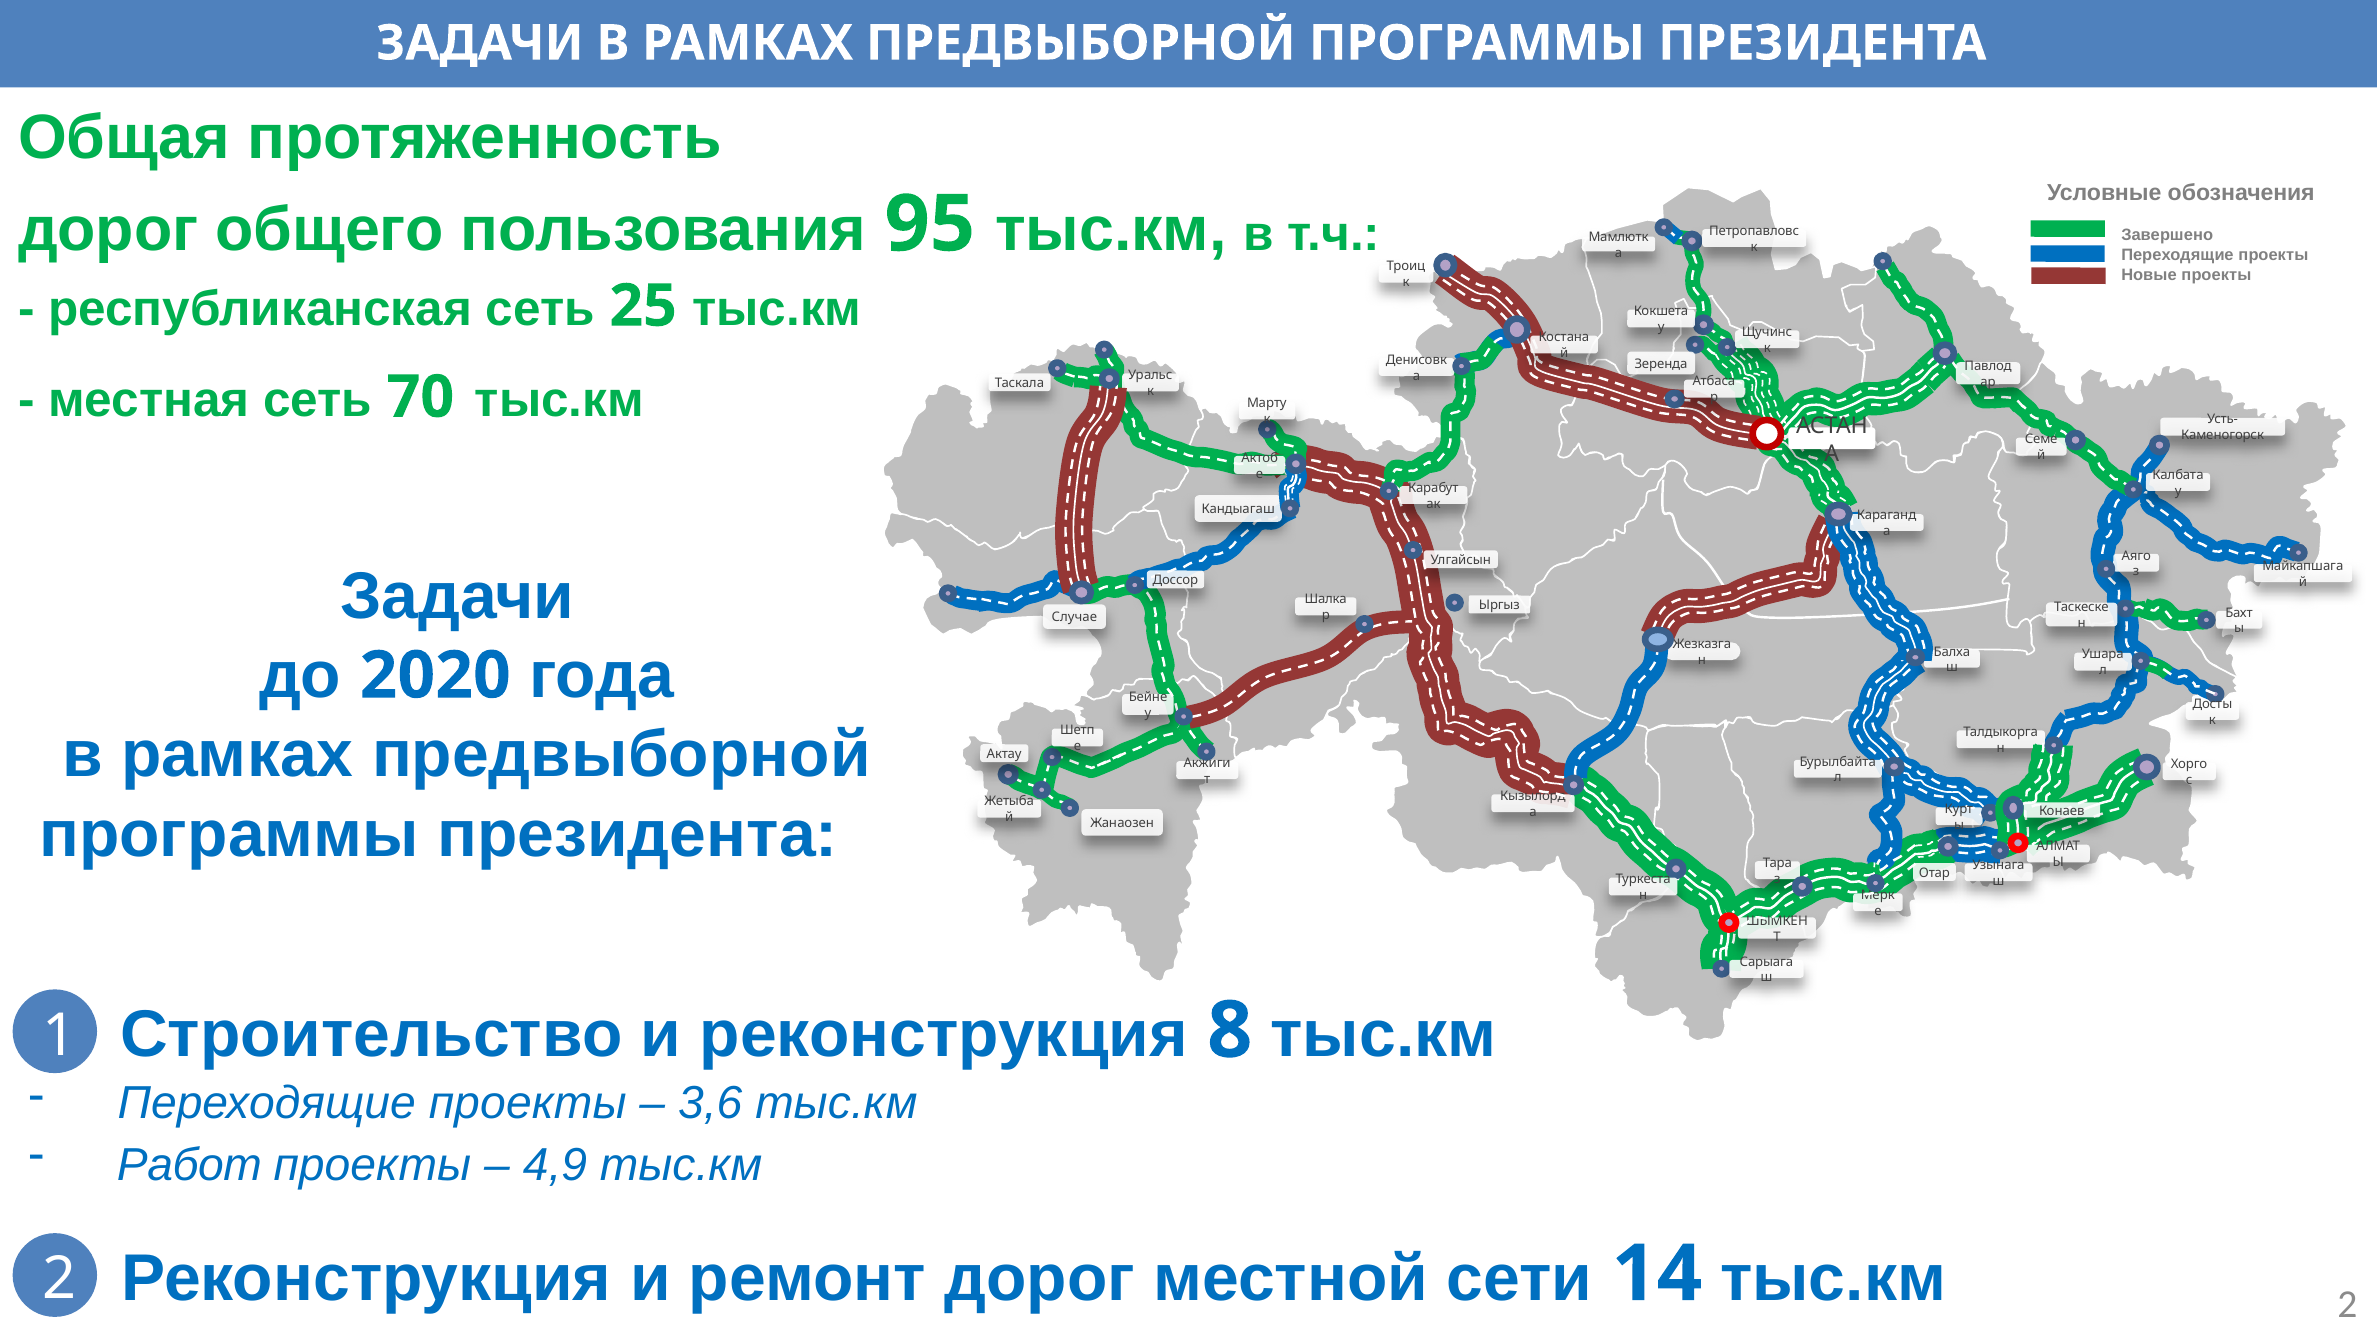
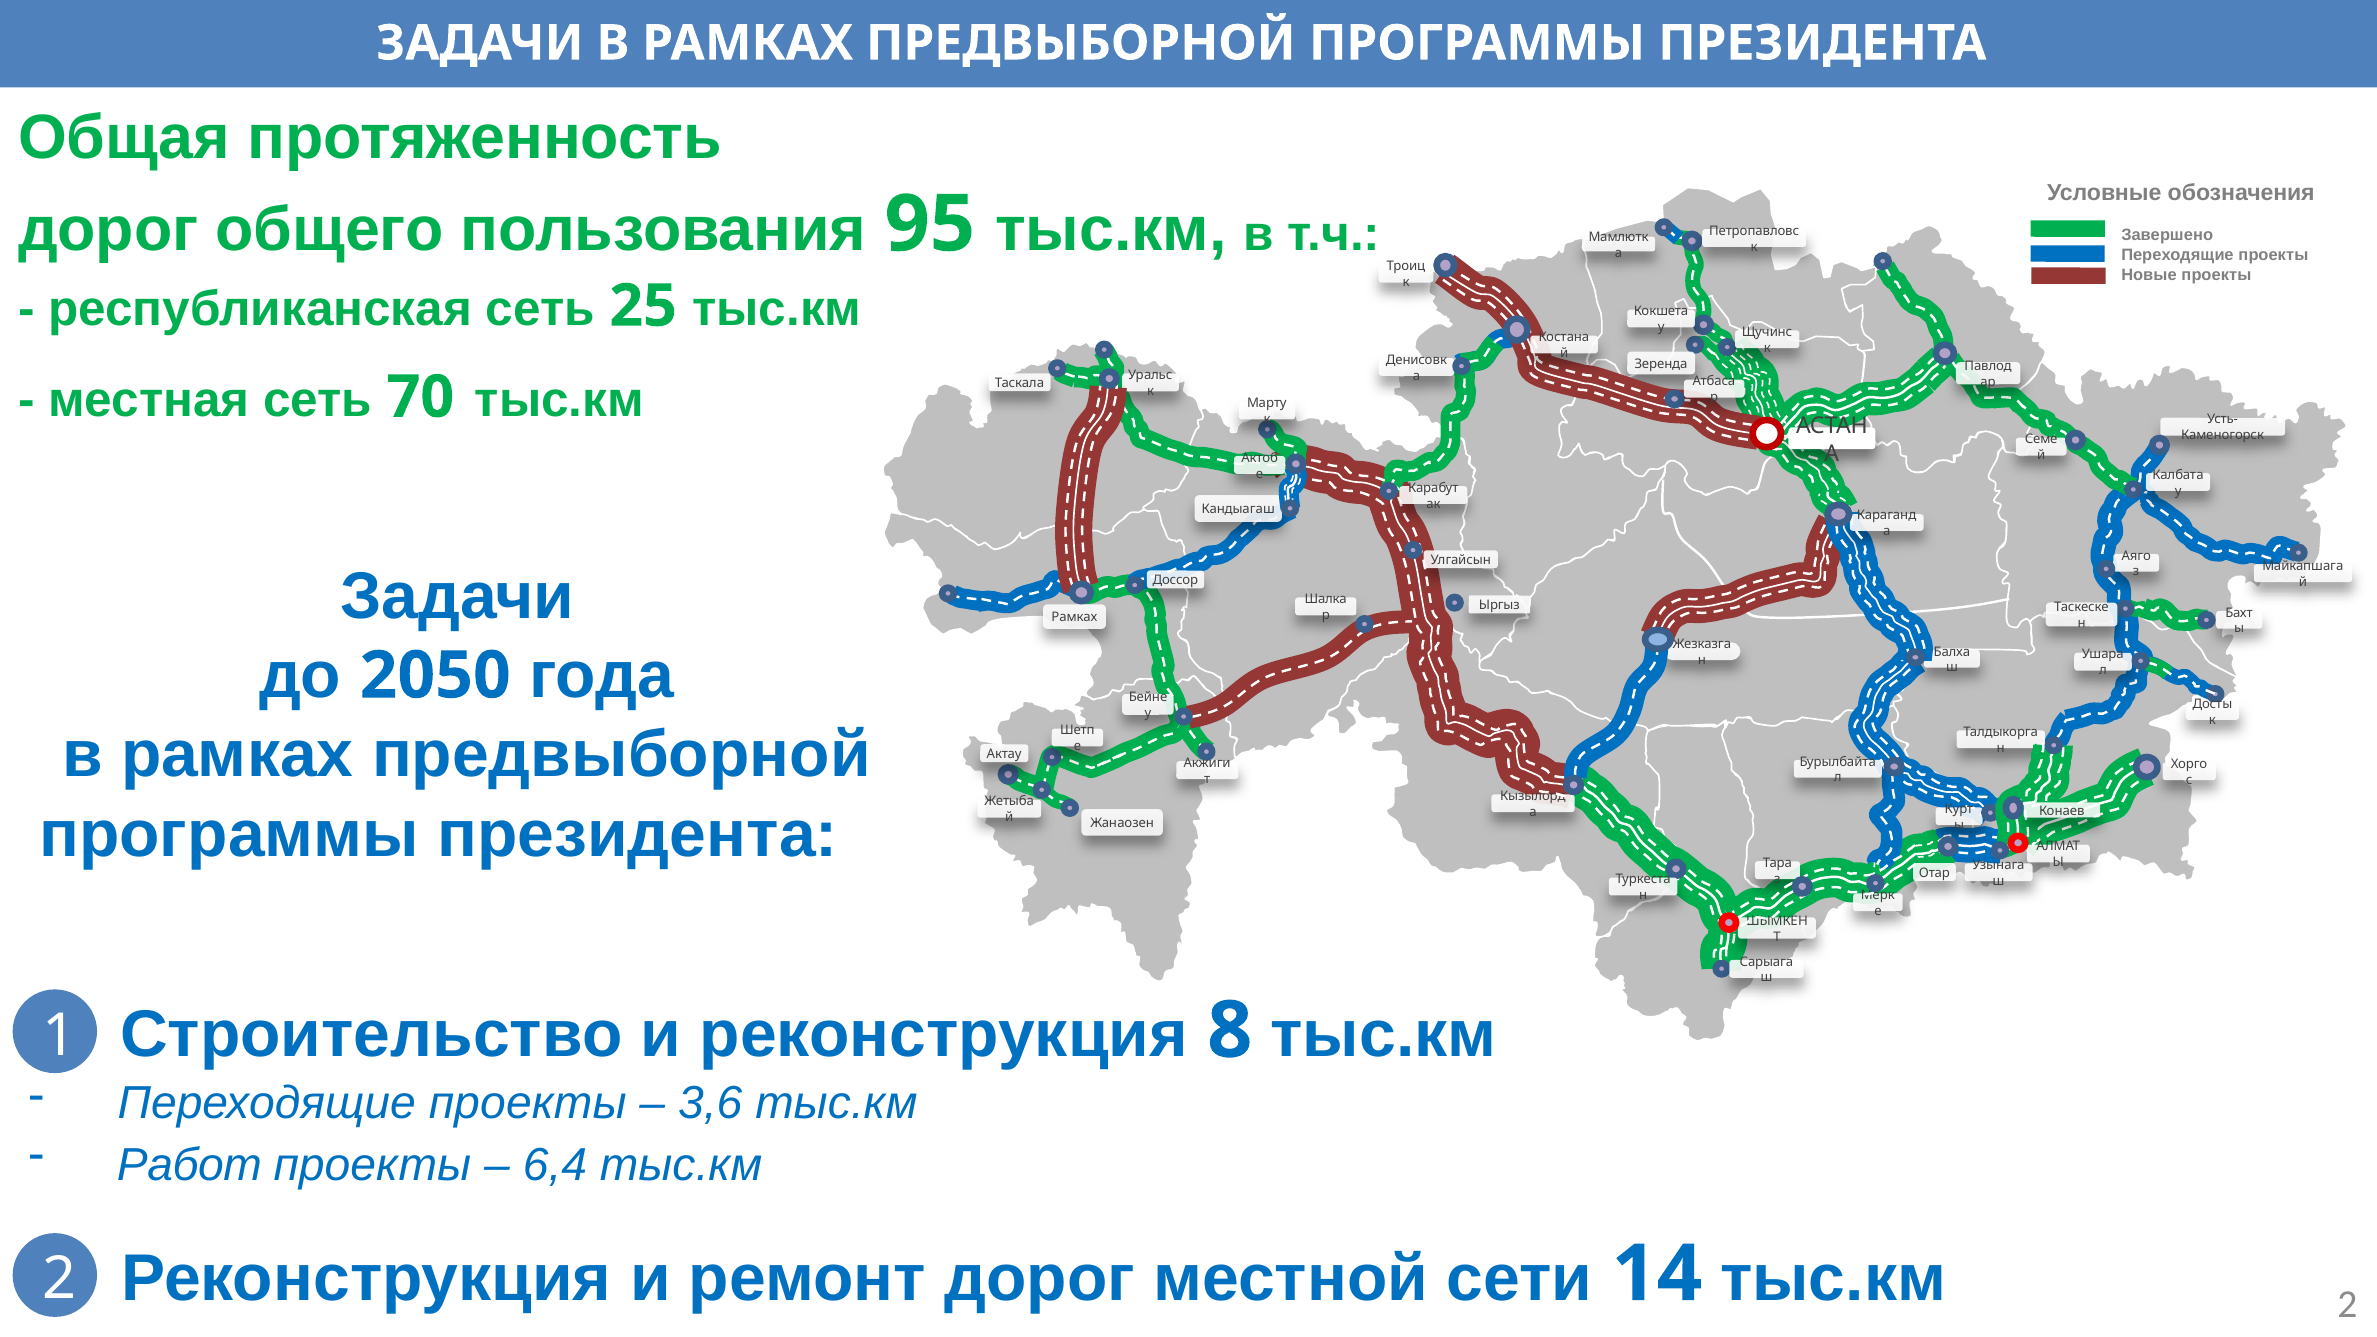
Случае: Случае -> Рамках (1074, 618)
2020: 2020 -> 2050 (435, 676)
4,9: 4,9 -> 6,4 (555, 1166)
